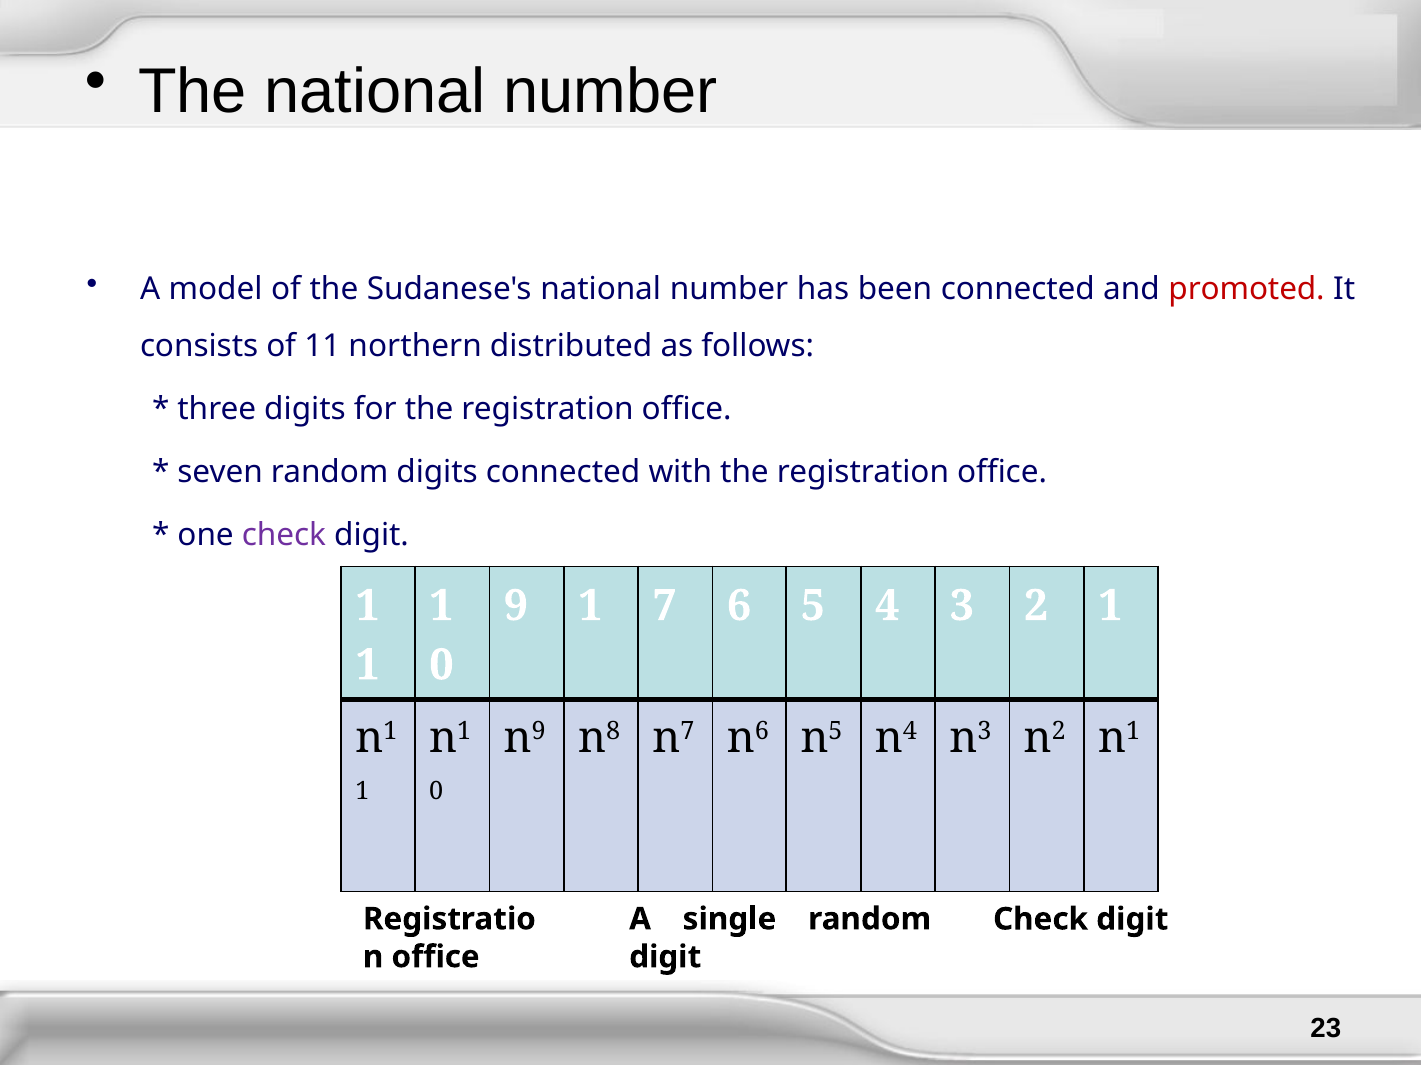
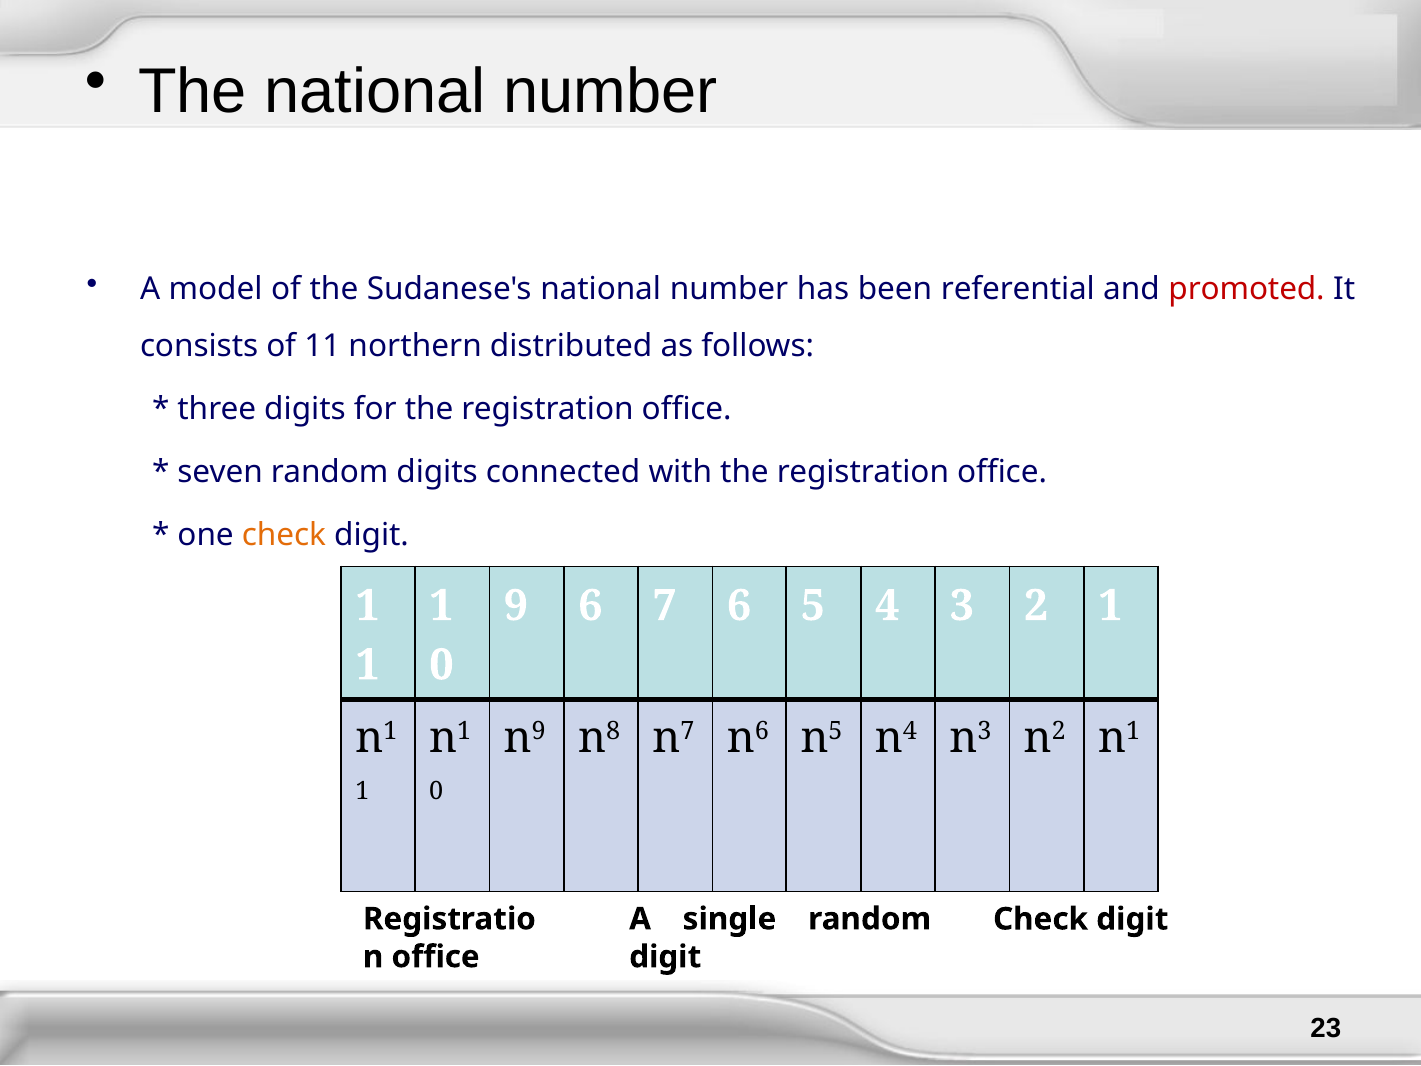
been connected: connected -> referential (1018, 289)
check colour: purple -> orange (284, 535)
9 1: 1 -> 6 (590, 606)
